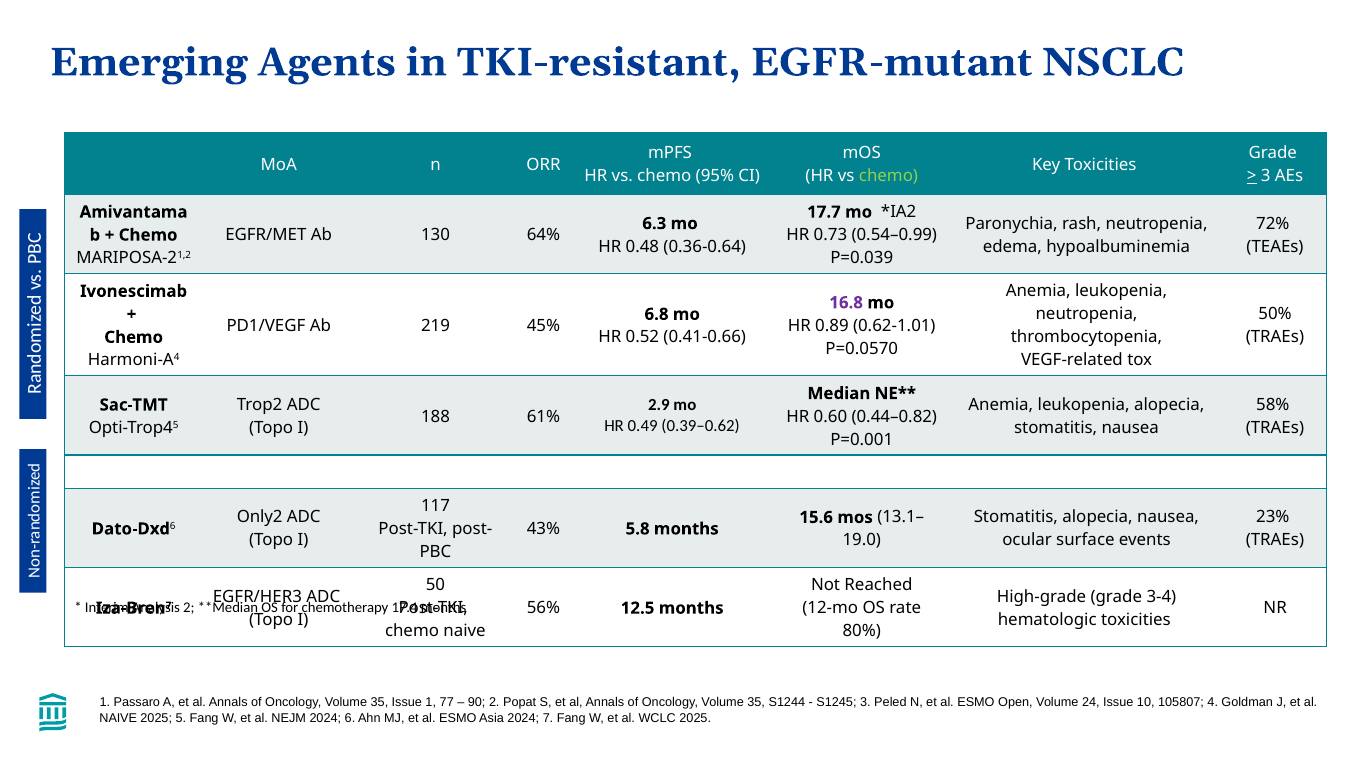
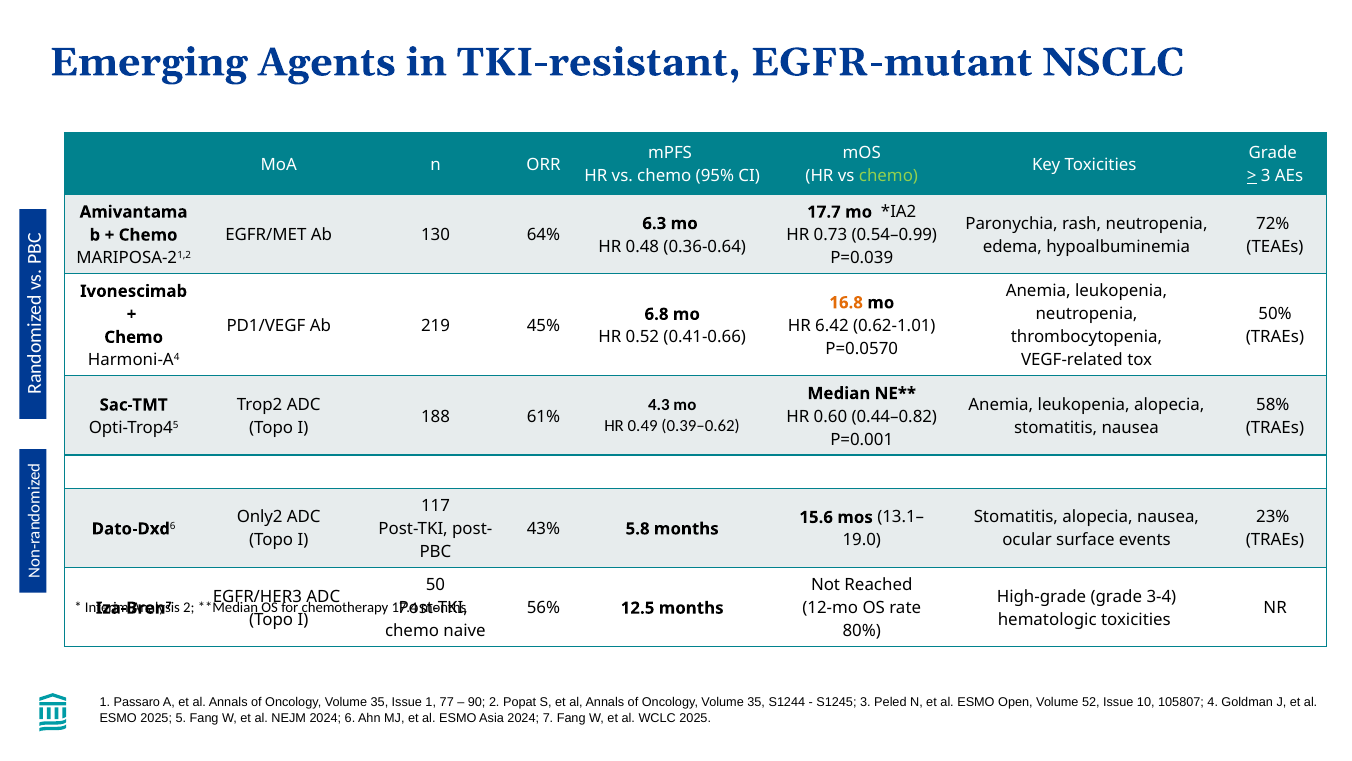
16.8 colour: purple -> orange (846, 303)
0.89: 0.89 -> 6.42 (832, 326)
2.9: 2.9 -> 4.3 (659, 405)
24: 24 -> 52 (1091, 702)
NAIVE: NAIVE -> ESMO (118, 717)
